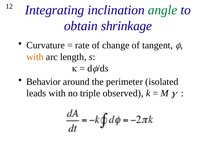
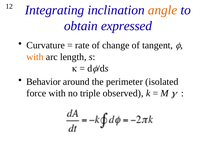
angle colour: green -> orange (163, 10)
shrinkage: shrinkage -> expressed (126, 26)
leads: leads -> force (36, 93)
